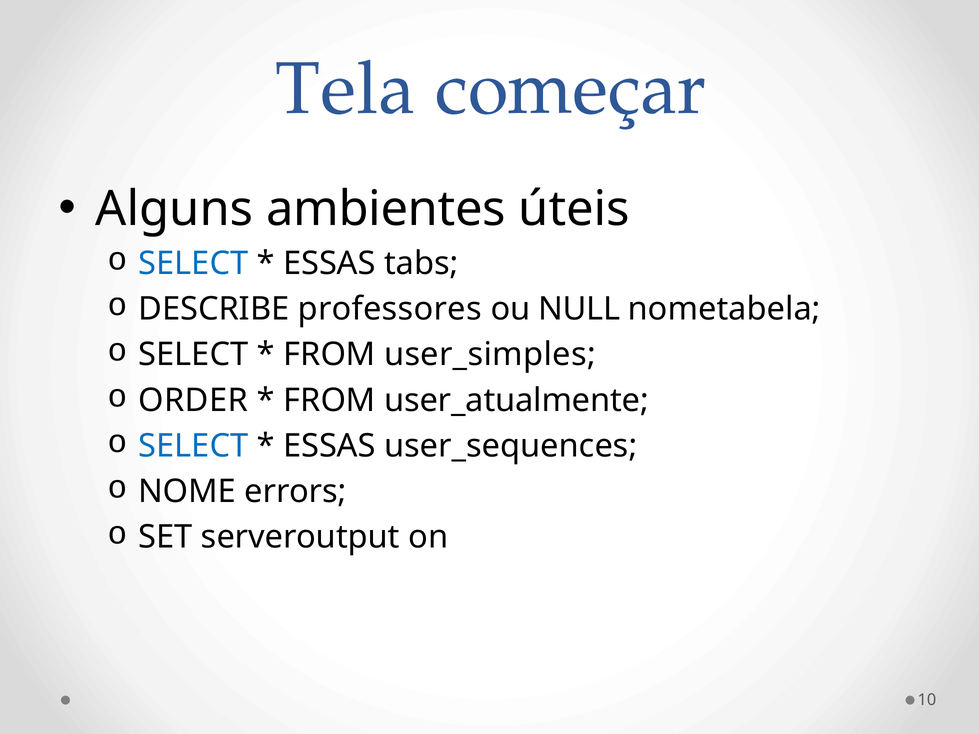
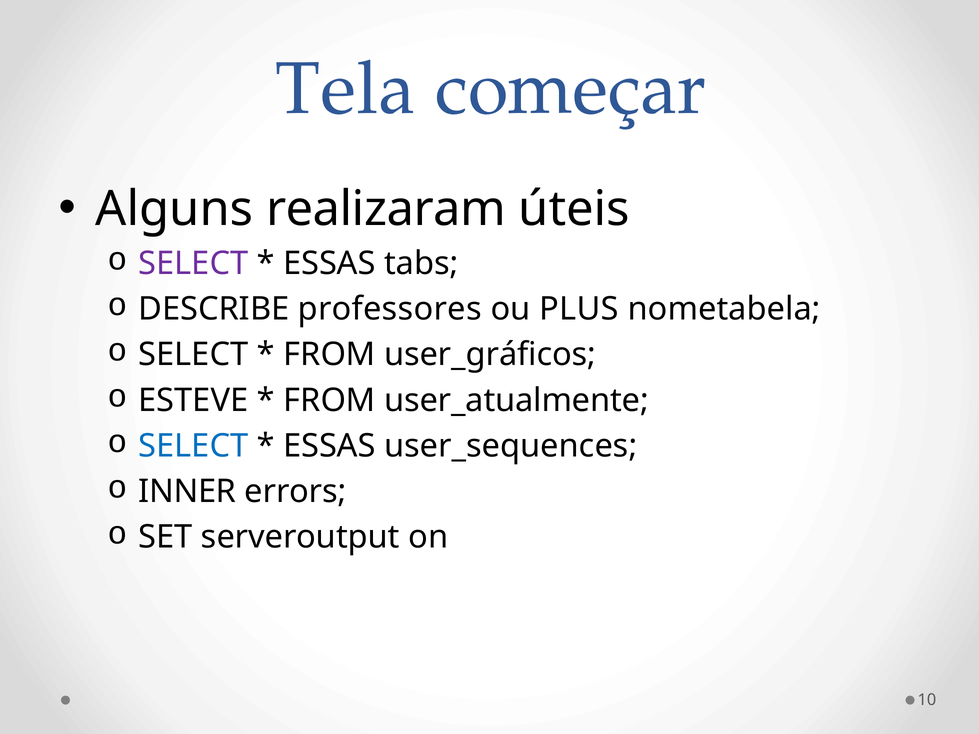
ambientes: ambientes -> realizaram (386, 209)
SELECT colour: blue -> purple (193, 263)
NULL: NULL -> PLUS (579, 309)
user_simples: user_simples -> user_gráficos (490, 355)
ORDER: ORDER -> ESTEVE (193, 400)
NOME: NOME -> INNER (187, 492)
